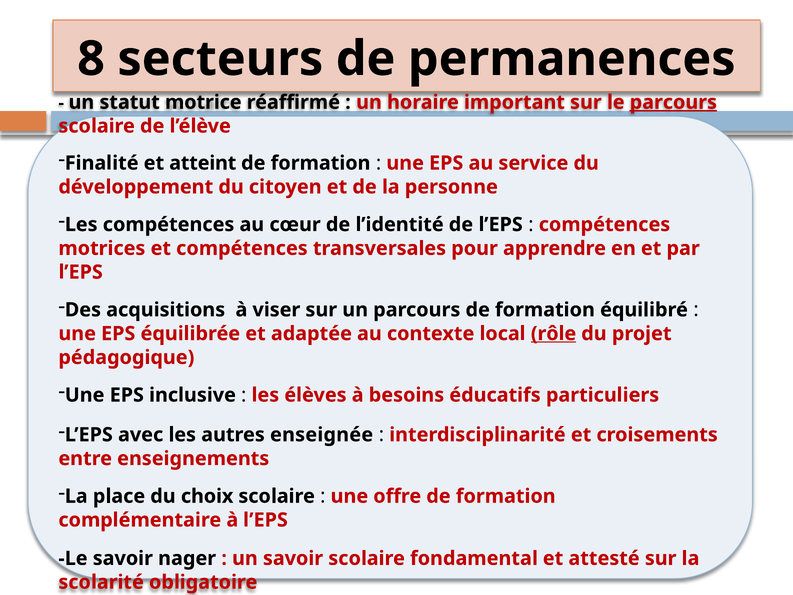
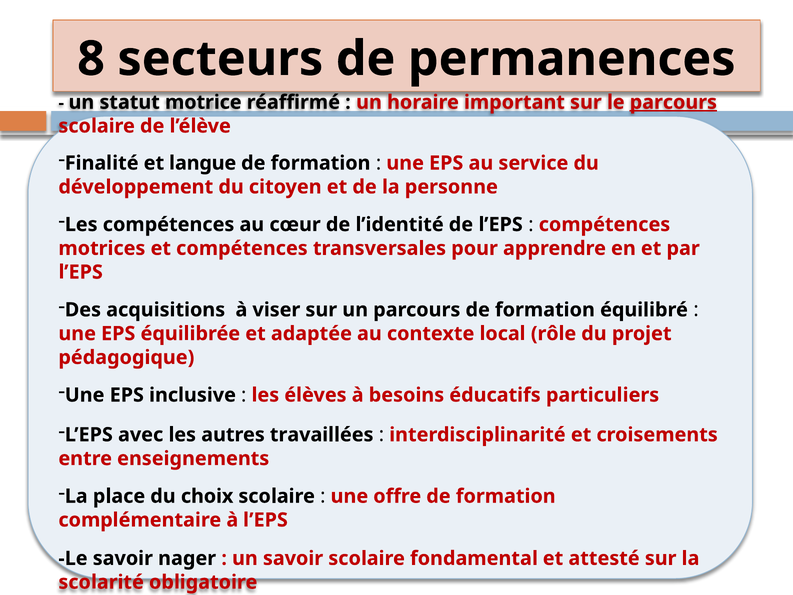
atteint: atteint -> langue (203, 163)
rôle underline: present -> none (554, 333)
enseignée: enseignée -> travaillées (322, 435)
